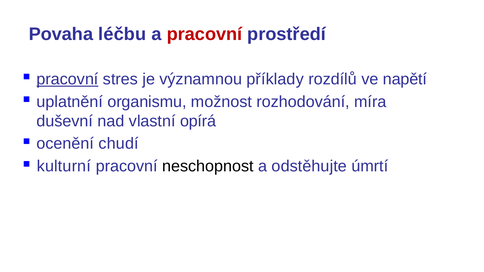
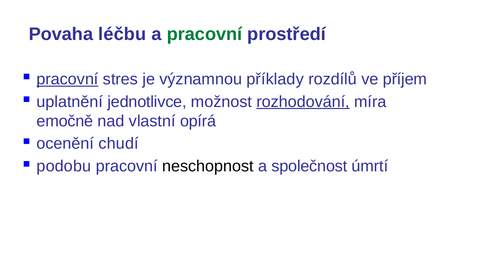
pracovní colour: red -> green (204, 34)
napětí: napětí -> příjem (405, 79)
organismu: organismu -> jednotlivce (147, 102)
rozhodování underline: none -> present (303, 102)
duševní: duševní -> emočně (65, 121)
kulturní: kulturní -> podobu (64, 166)
odstěhujte: odstěhujte -> společnost (309, 166)
